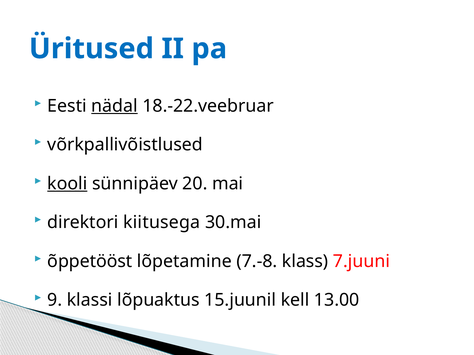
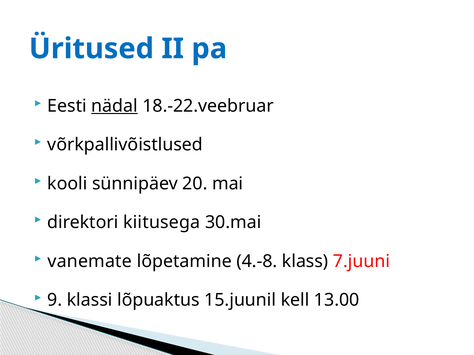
kooli underline: present -> none (67, 184)
õppetööst: õppetööst -> vanemate (90, 262)
7.-8: 7.-8 -> 4.-8 (257, 262)
